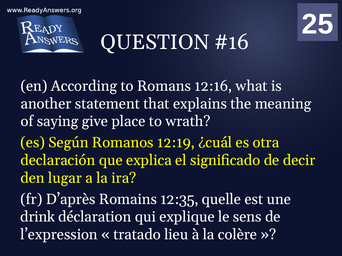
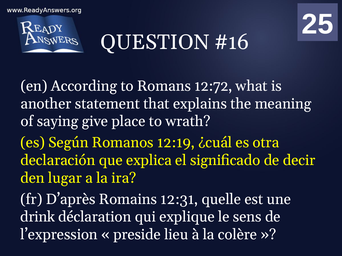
12:16: 12:16 -> 12:72 (213, 86)
12:35: 12:35 -> 12:31 (179, 200)
tratado: tratado -> preside (137, 235)
